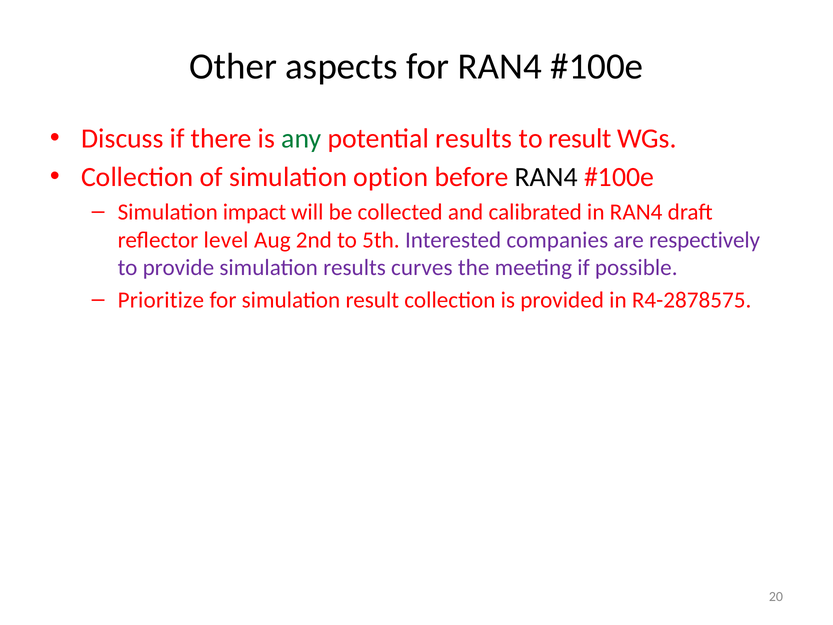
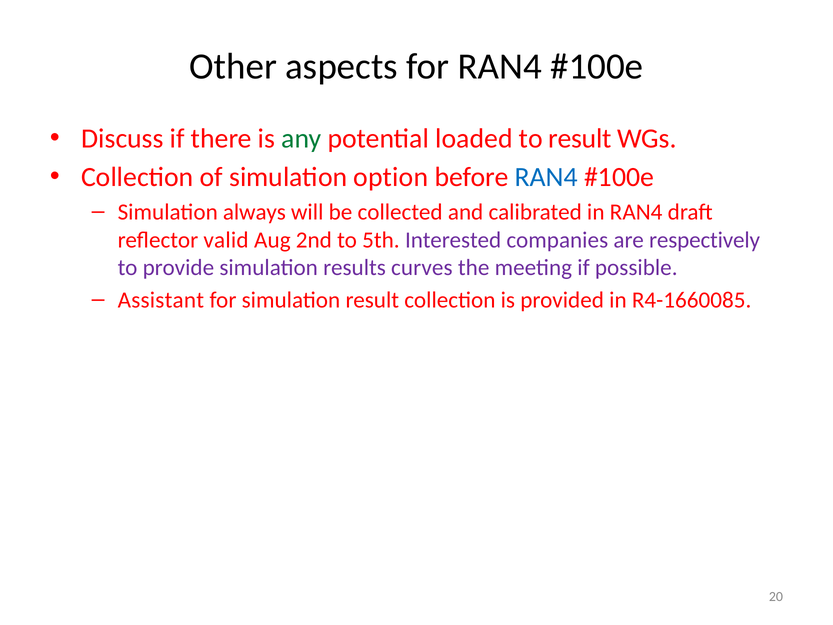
potential results: results -> loaded (474, 138)
RAN4 colour: black -> blue (546, 177)
impact: impact -> always (254, 212)
level: level -> valid (226, 240)
Prioritize: Prioritize -> Assistant (161, 300)
R4-2878575: R4-2878575 -> R4-1660085 (692, 300)
